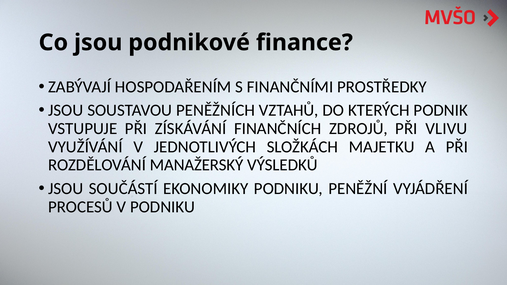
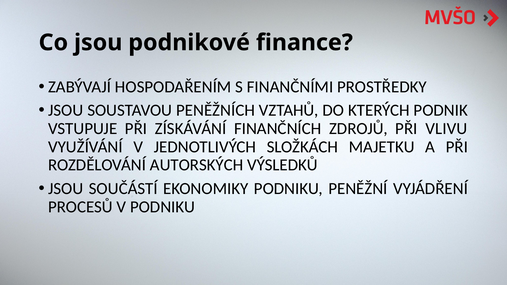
MANAŽERSKÝ: MANAŽERSKÝ -> AUTORSKÝCH (197, 165)
